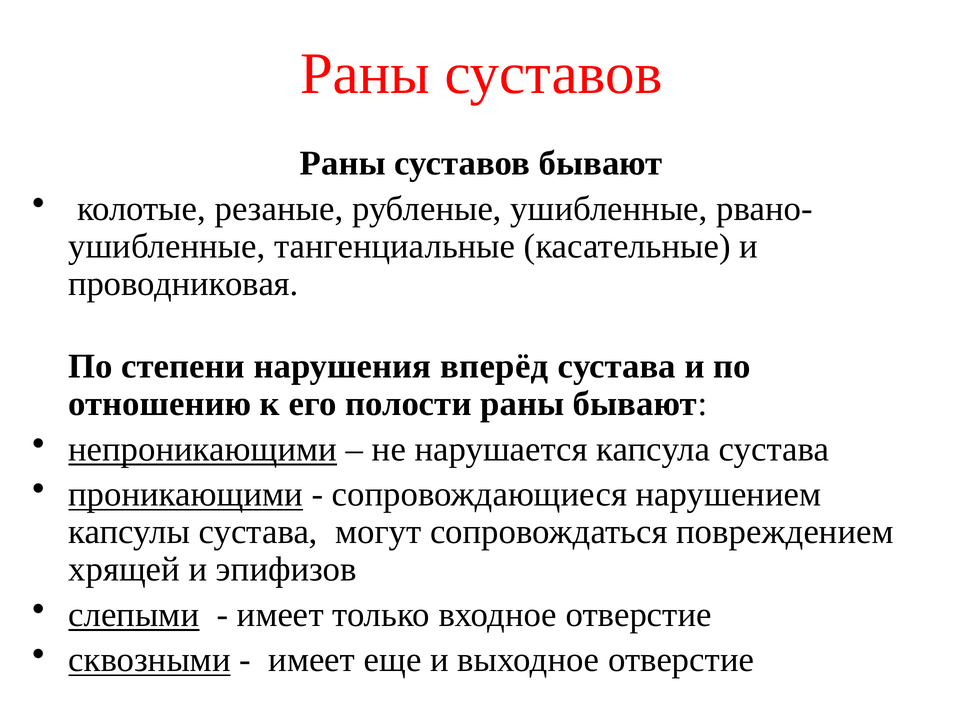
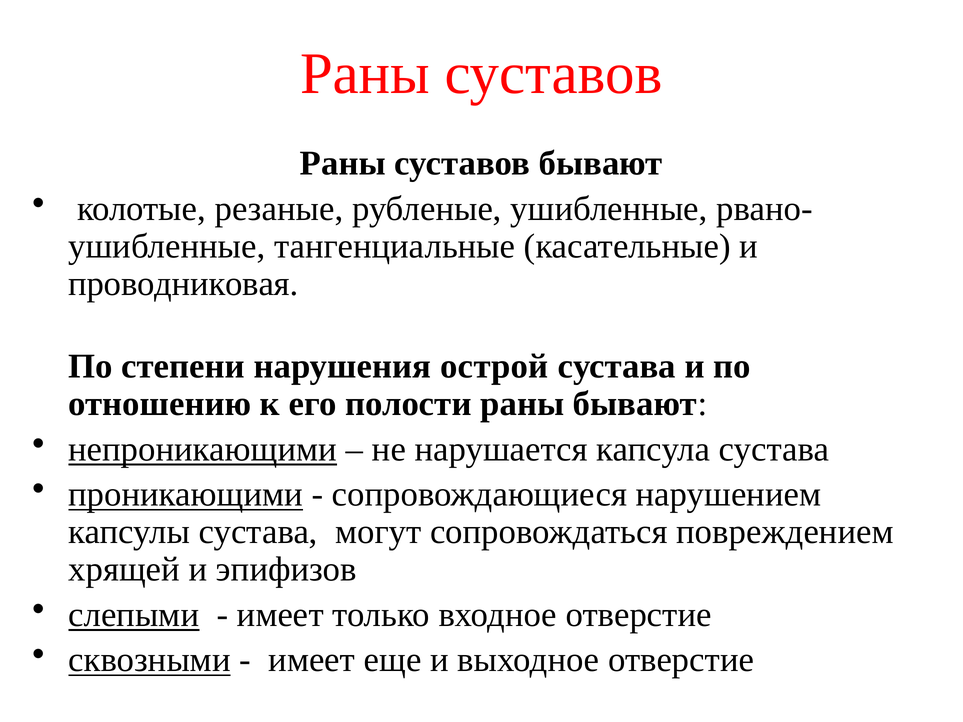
вперёд: вперёд -> острой (494, 367)
